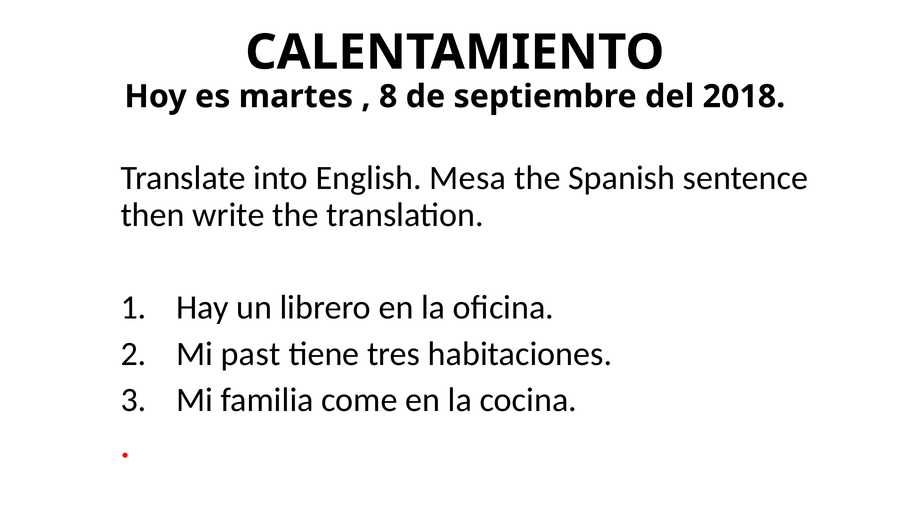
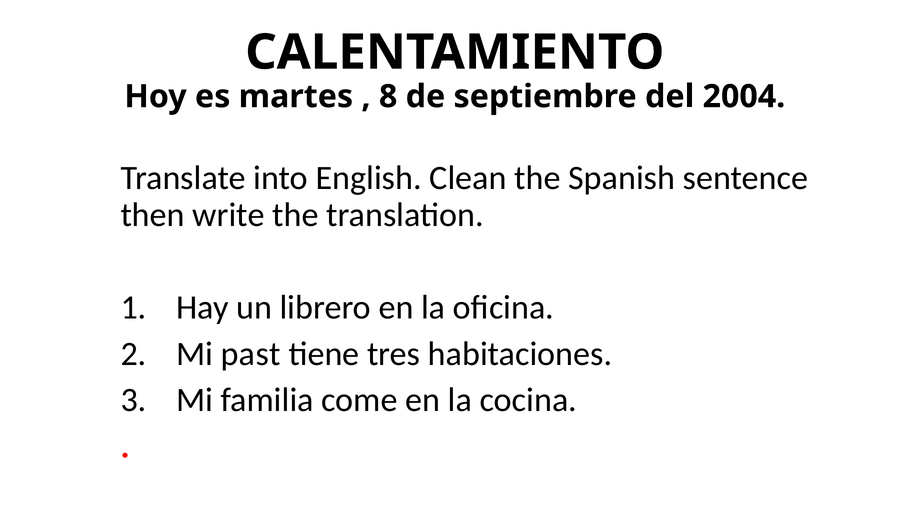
2018: 2018 -> 2004 (744, 96)
Mesa: Mesa -> Clean (468, 178)
